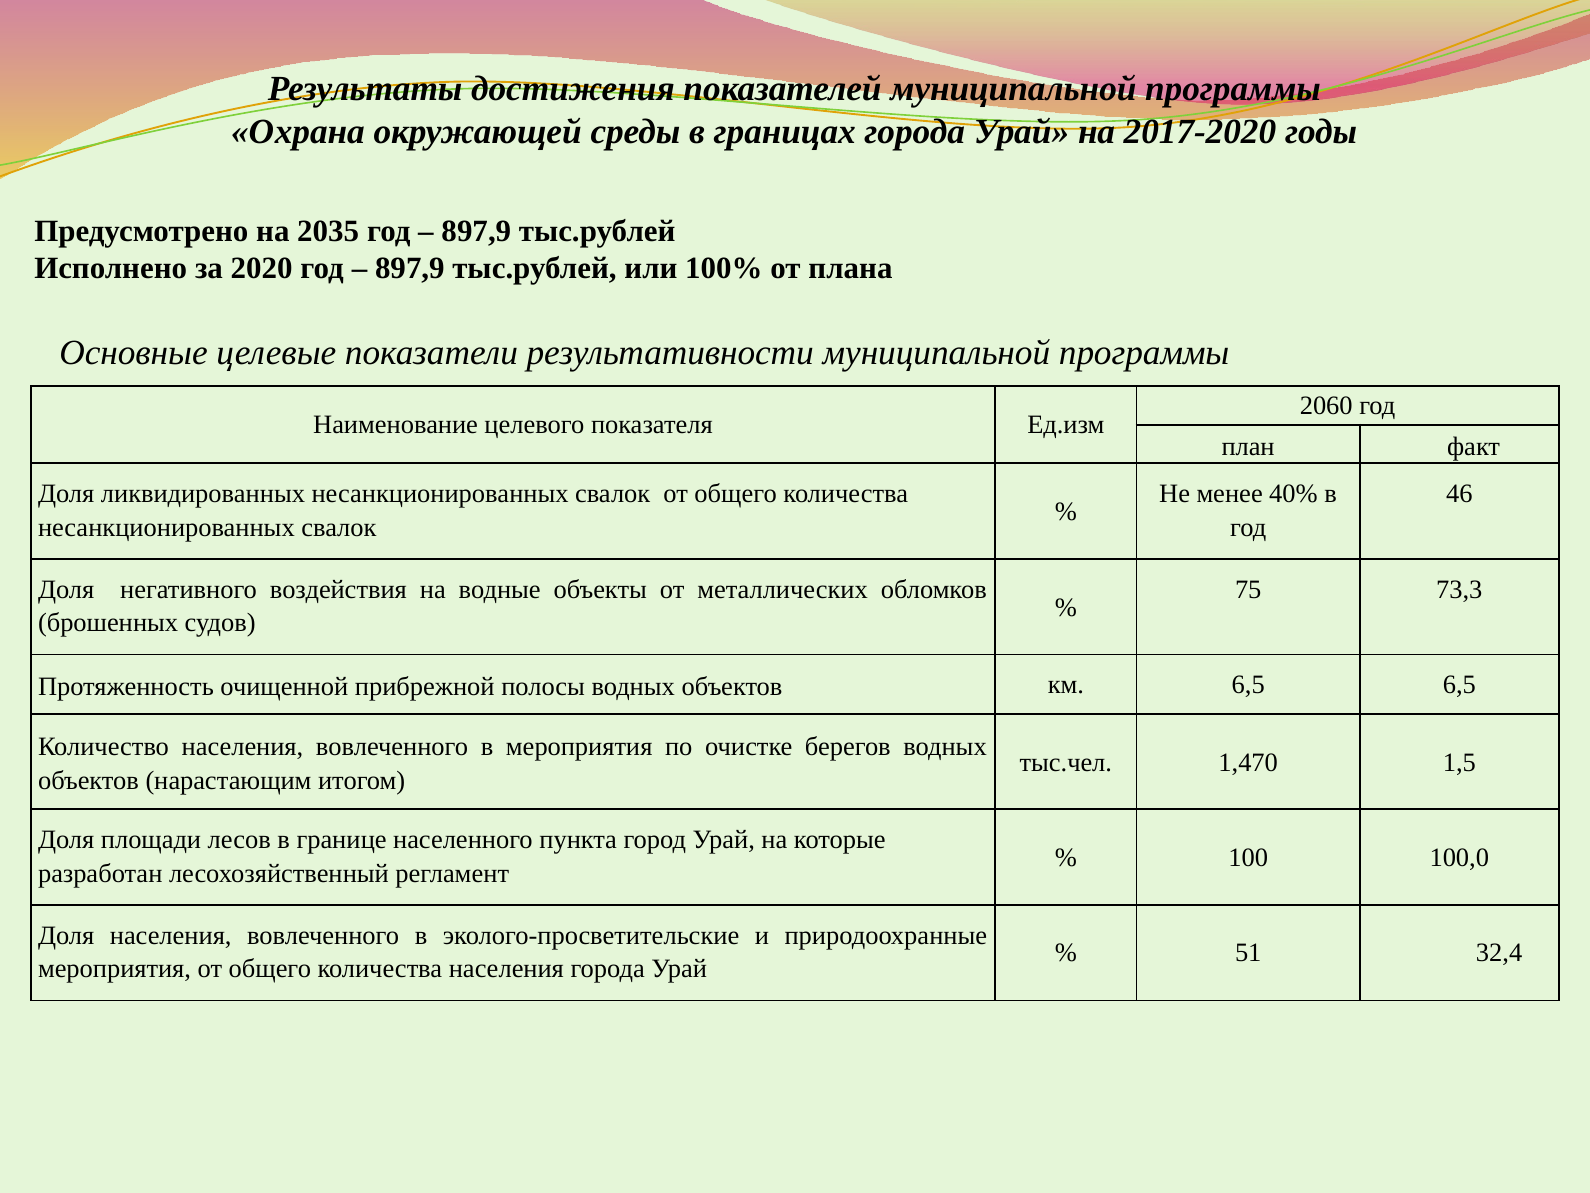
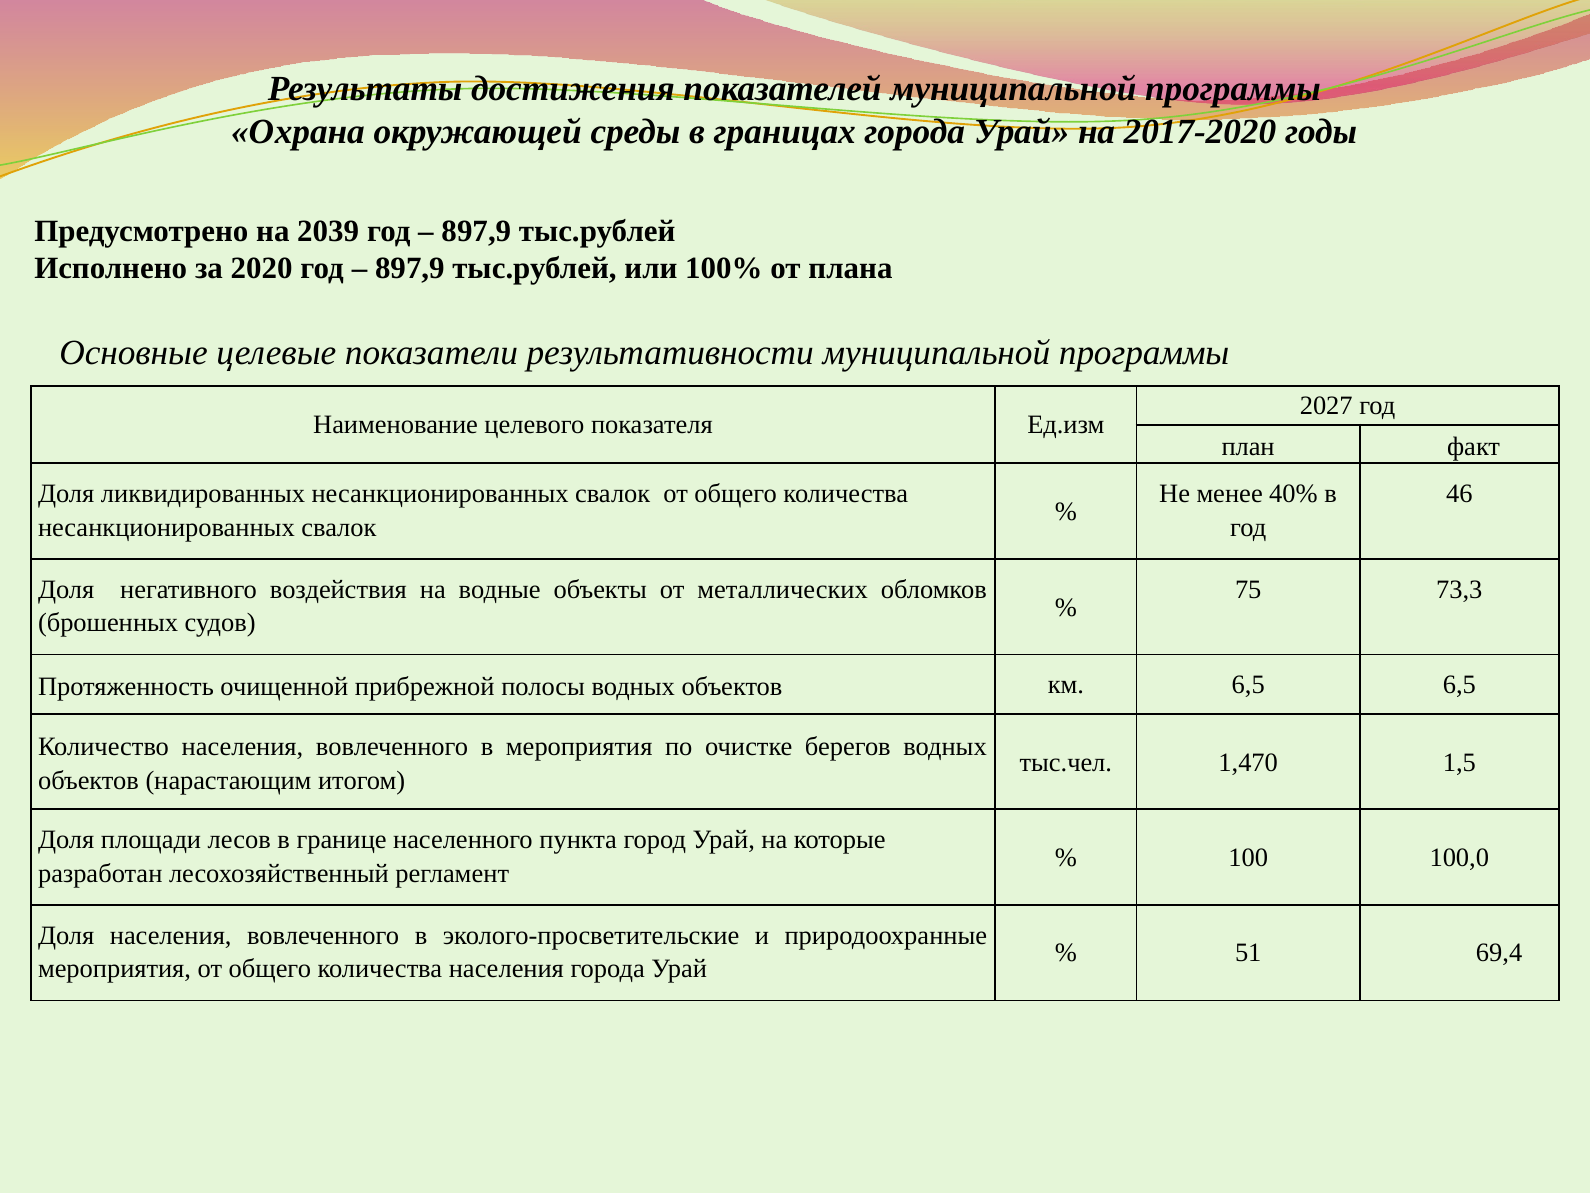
2035: 2035 -> 2039 (328, 231)
2060: 2060 -> 2027 (1326, 405)
32,4: 32,4 -> 69,4 (1499, 952)
